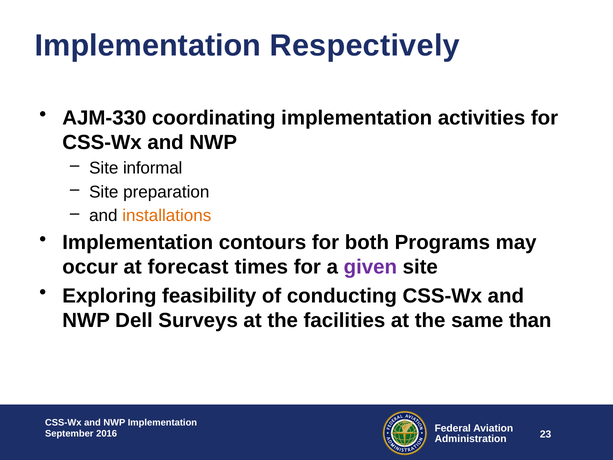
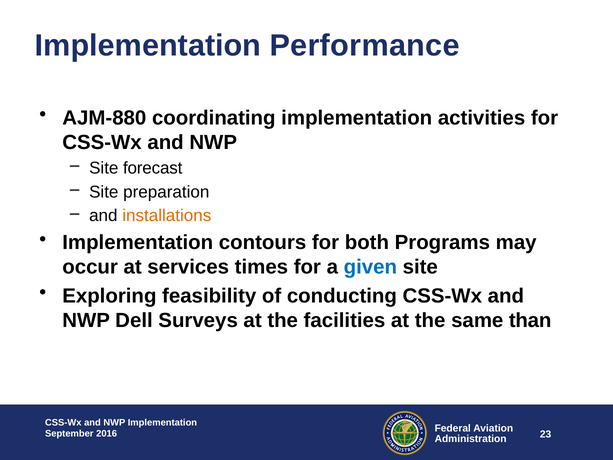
Respectively: Respectively -> Performance (365, 46)
AJM-330: AJM-330 -> AJM-880 (104, 118)
informal: informal -> forecast (153, 168)
forecast: forecast -> services (188, 267)
given colour: purple -> blue (370, 267)
